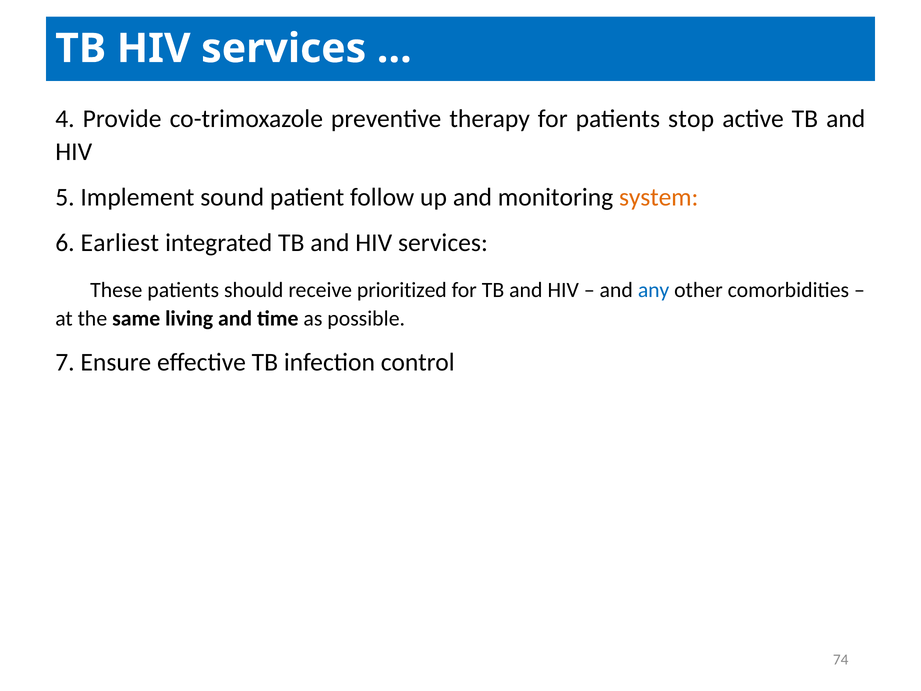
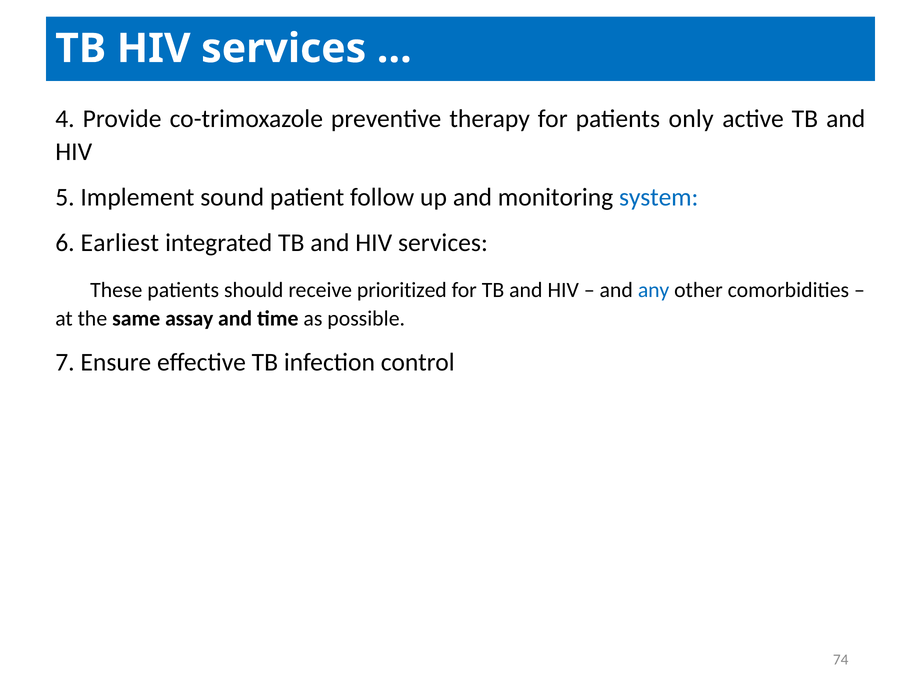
stop: stop -> only (691, 119)
system colour: orange -> blue (659, 197)
living: living -> assay (189, 319)
